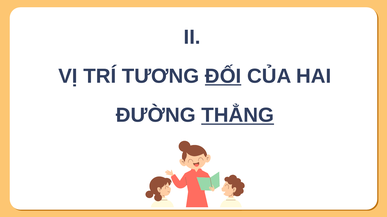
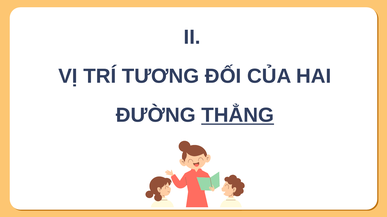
ĐỐI underline: present -> none (223, 76)
